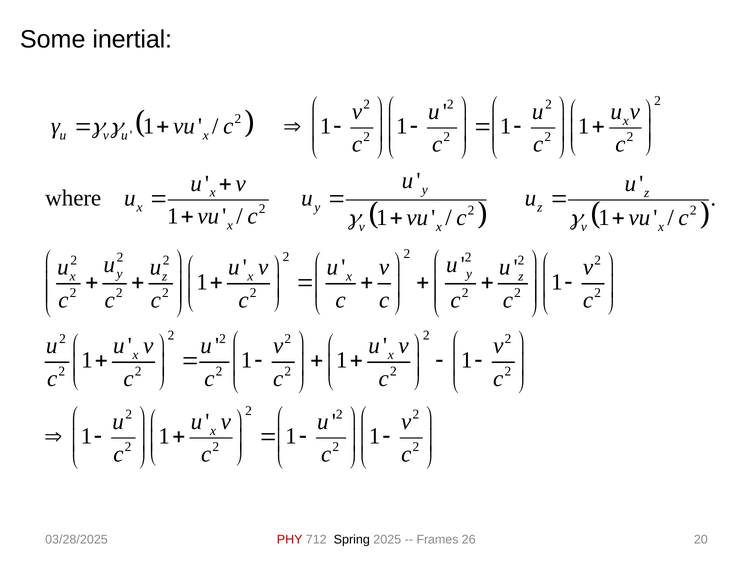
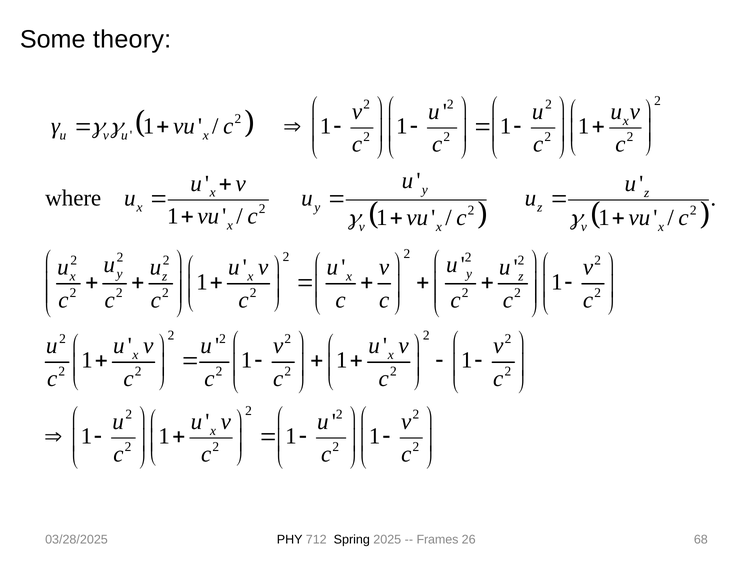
inertial: inertial -> theory (132, 39)
PHY colour: red -> black (290, 539)
20: 20 -> 68 (701, 539)
